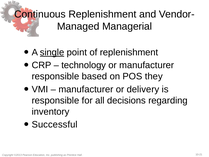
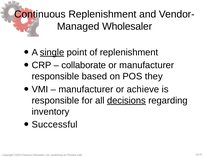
Managerial: Managerial -> Wholesaler (127, 26)
technology: technology -> collaborate (84, 65)
delivery: delivery -> achieve (143, 89)
decisions underline: none -> present (126, 100)
